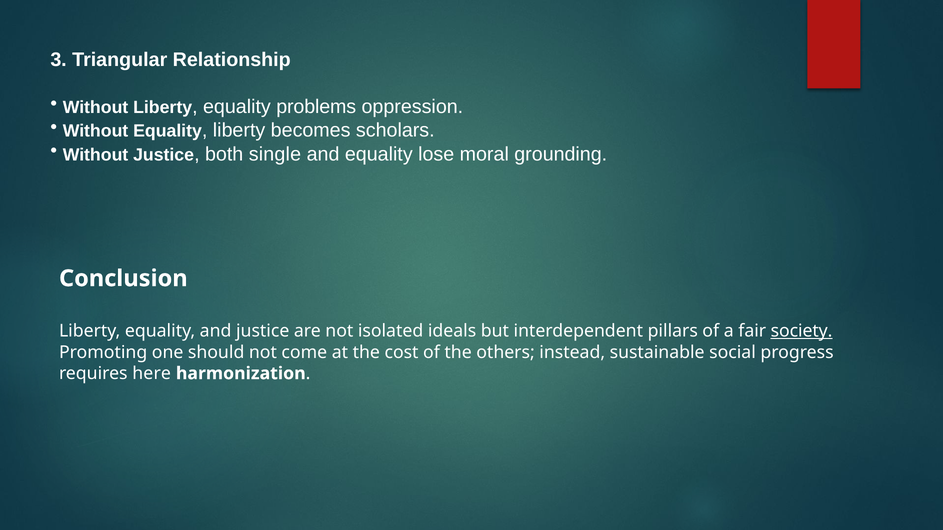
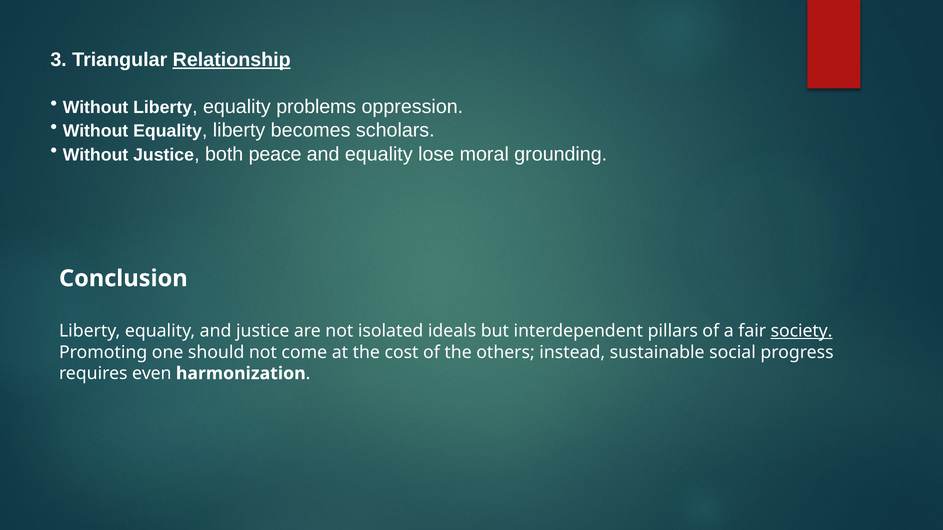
Relationship underline: none -> present (232, 60)
single: single -> peace (275, 154)
here: here -> even (152, 374)
